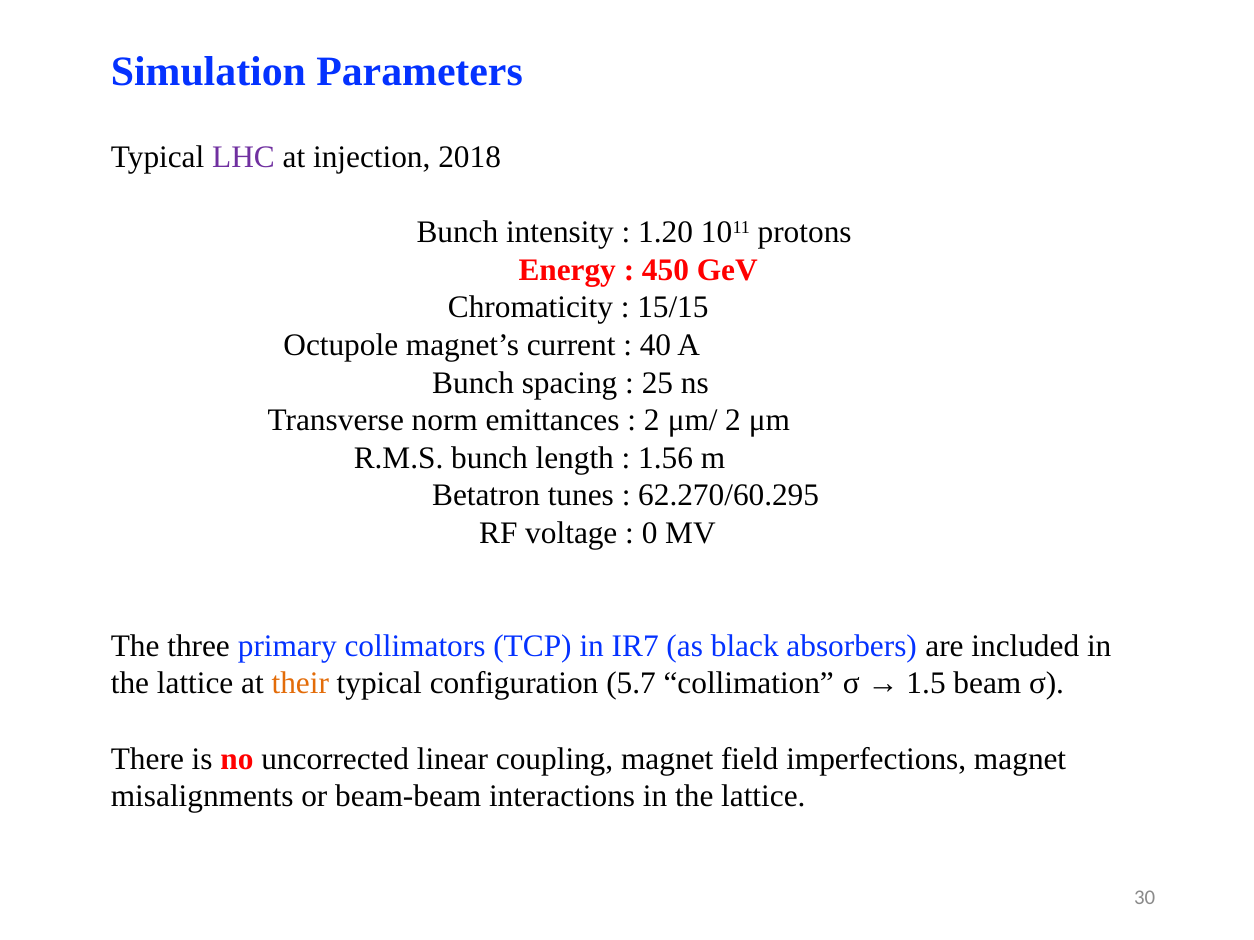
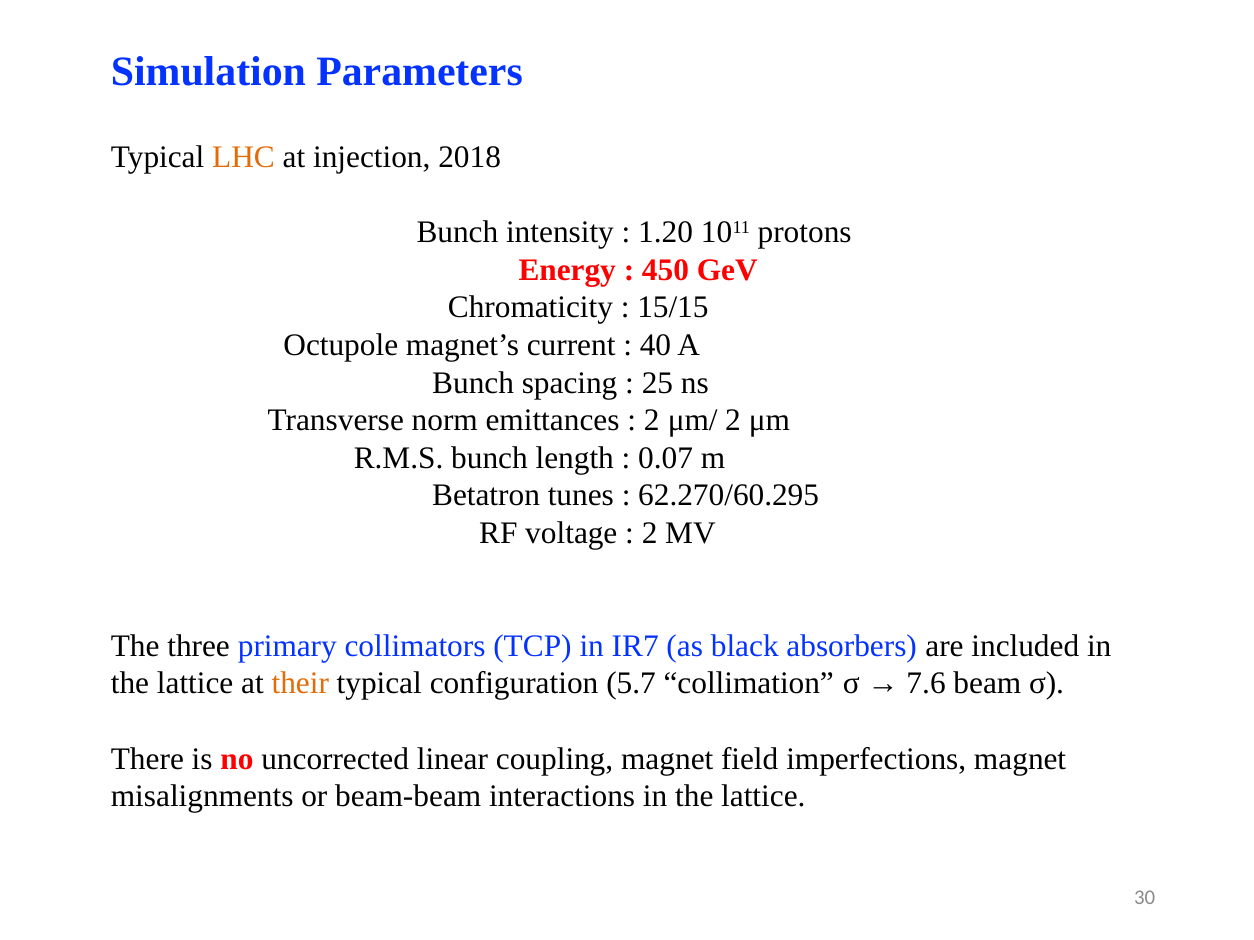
LHC colour: purple -> orange (244, 157)
1.56: 1.56 -> 0.07 (666, 458)
0: 0 -> 2 (650, 533)
1.5: 1.5 -> 7.6 (926, 684)
